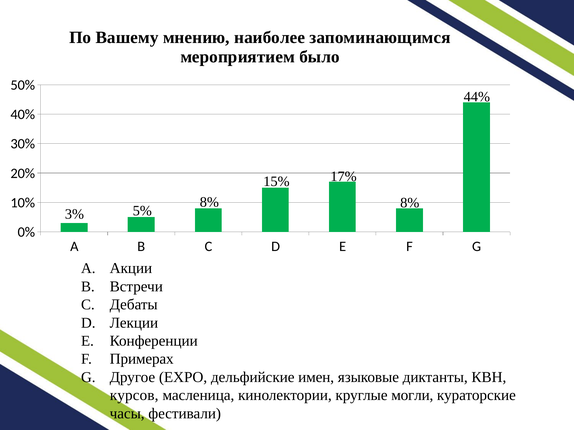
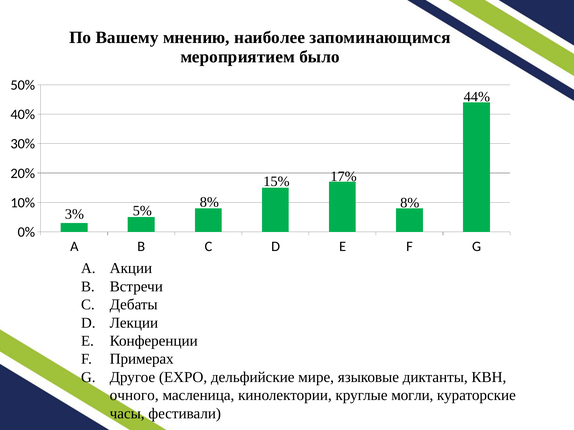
имен: имен -> мире (316, 378)
курсов: курсов -> очного (134, 396)
